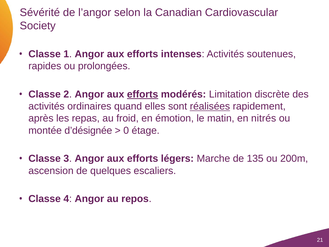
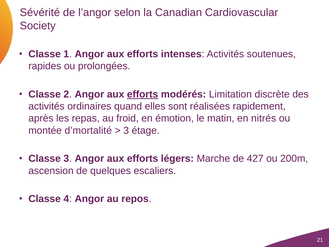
réalisées underline: present -> none (210, 106)
d’désignée: d’désignée -> d’mortalité (88, 130)
0: 0 -> 3 (126, 130)
135: 135 -> 427 (255, 158)
